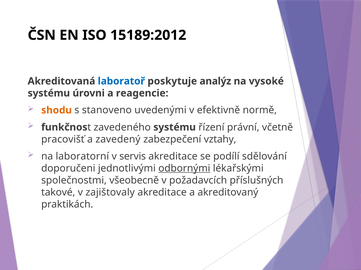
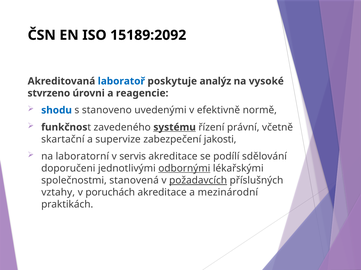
15189:2012: 15189:2012 -> 15189:2092 (148, 35)
systému: systému -> stvrzeno (49, 93)
shodu colour: orange -> blue (57, 110)
systému underline: none -> present (175, 128)
pracovišť: pracovišť -> skartační (63, 140)
zavedený: zavedený -> supervize (118, 140)
vztahy: vztahy -> jakosti (220, 140)
všeobecně: všeobecně -> stanovená (134, 181)
požadavcích underline: none -> present (198, 181)
takové: takové -> vztahy (58, 193)
zajištovaly: zajištovaly -> poruchách (110, 193)
akreditovaný: akreditovaný -> mezinárodní (228, 193)
